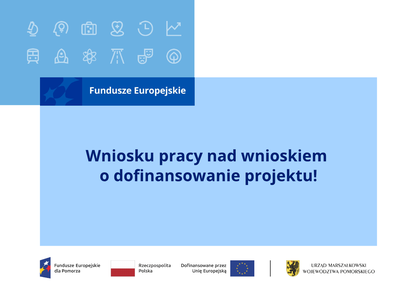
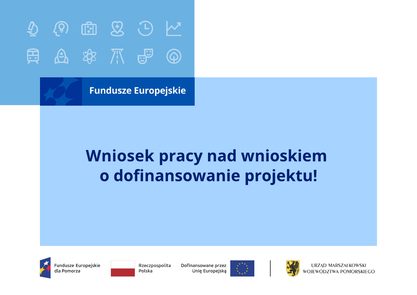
Wniosku: Wniosku -> Wniosek (120, 156)
